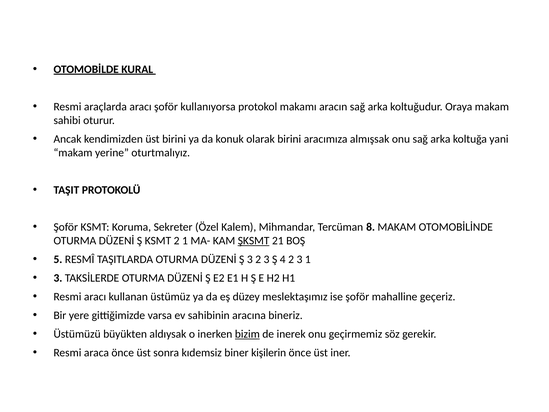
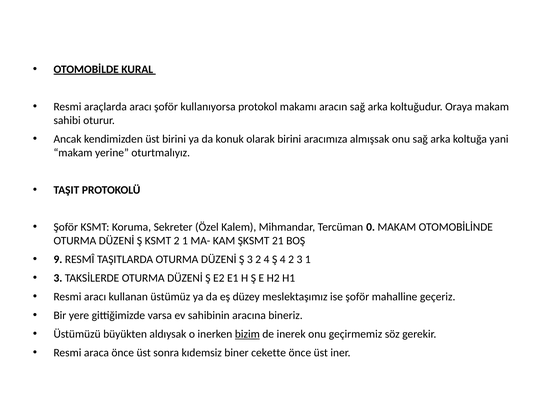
8: 8 -> 0 (371, 227)
ŞKSMT underline: present -> none (254, 241)
5: 5 -> 9 (58, 259)
3 2 3: 3 -> 4 (267, 259)
kişilerin: kişilerin -> cekette (269, 352)
